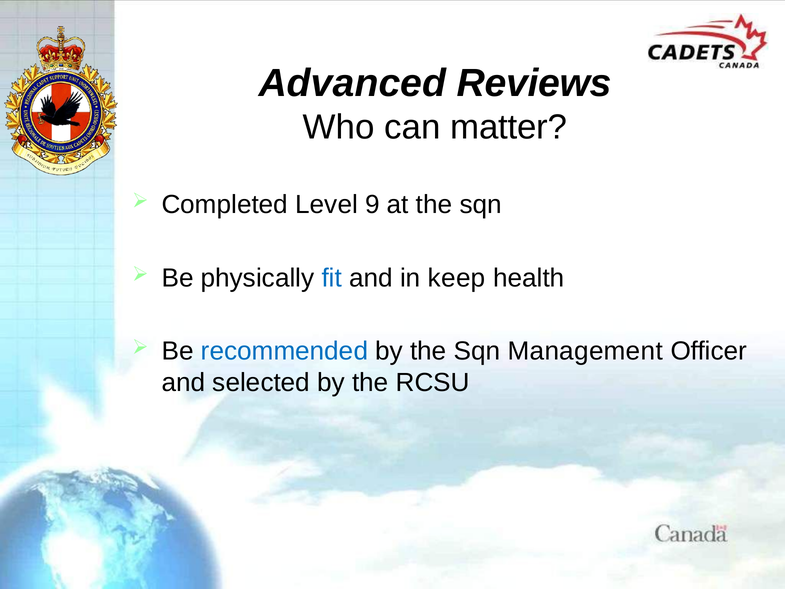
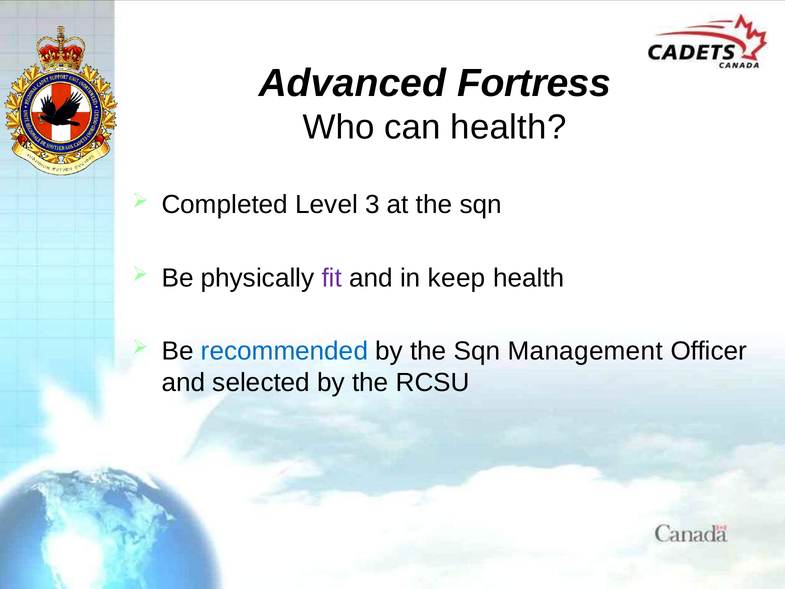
Reviews: Reviews -> Fortress (534, 83)
can matter: matter -> health (508, 127)
9: 9 -> 3 (372, 205)
fit colour: blue -> purple (332, 278)
